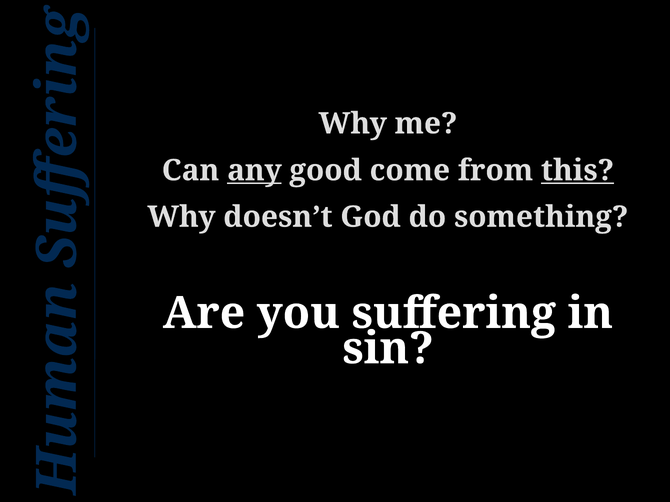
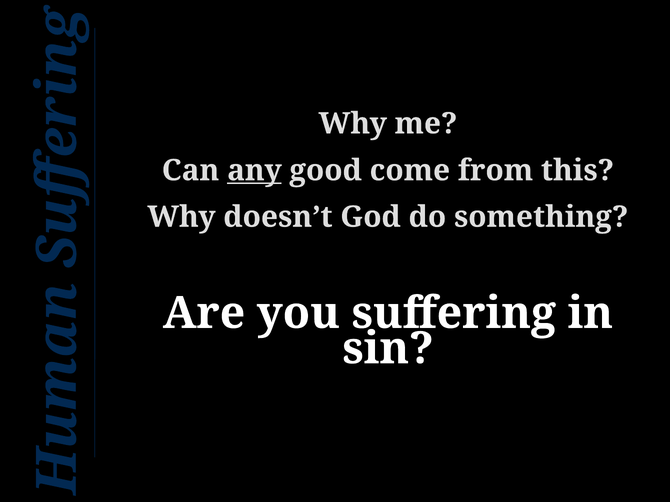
this underline: present -> none (577, 171)
